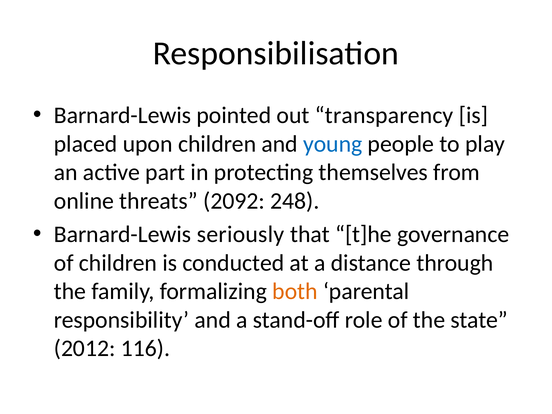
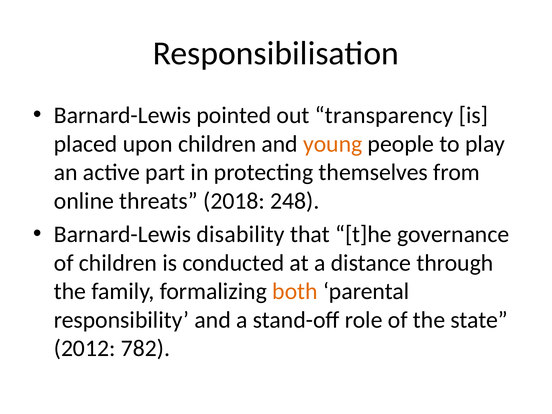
young colour: blue -> orange (333, 144)
2092: 2092 -> 2018 (234, 201)
seriously: seriously -> disability (241, 234)
116: 116 -> 782 (145, 348)
